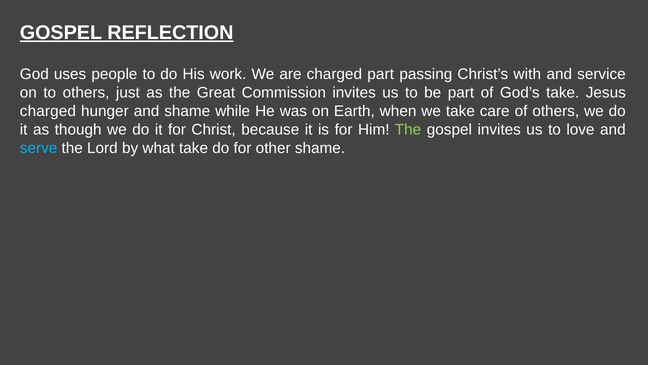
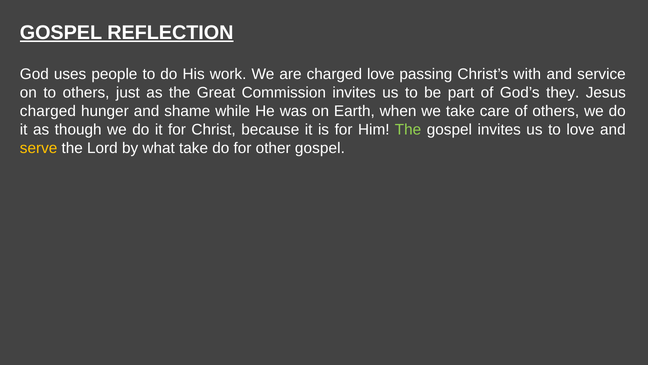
charged part: part -> love (381, 74)
God’s take: take -> they (563, 93)
serve colour: light blue -> yellow (39, 148)
other shame: shame -> gospel (320, 148)
